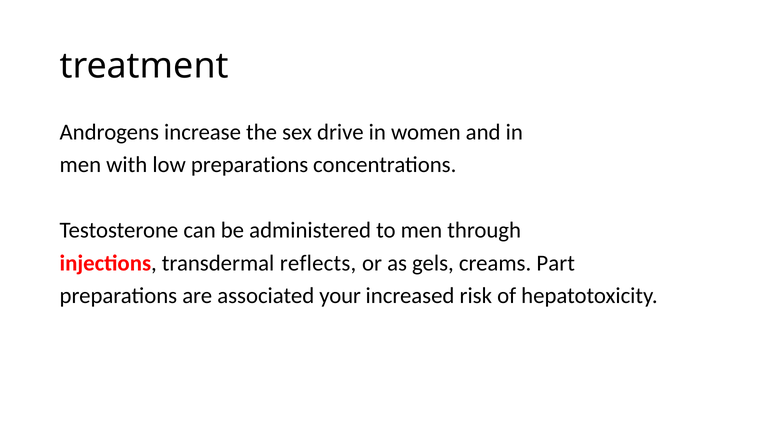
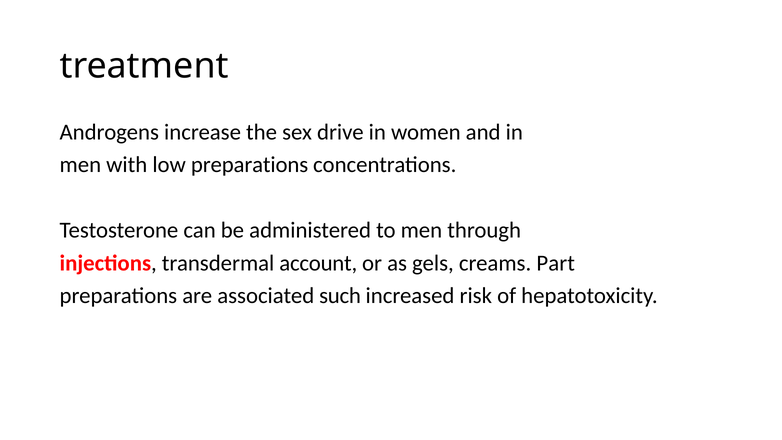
reflects: reflects -> account (318, 263)
your: your -> such (340, 296)
